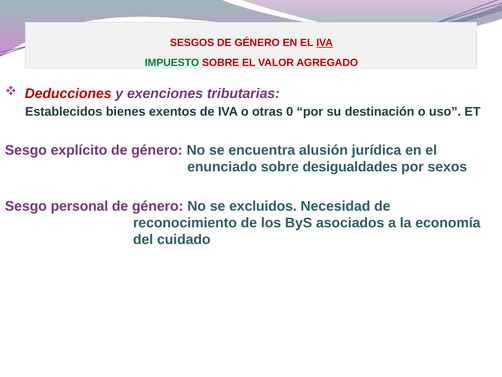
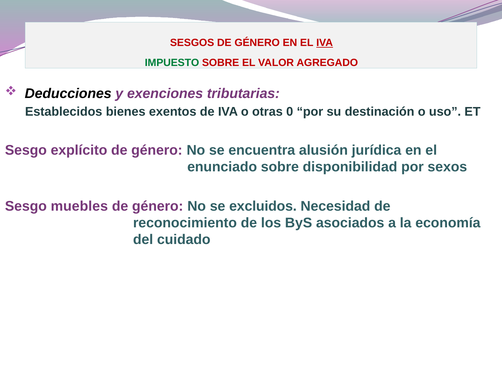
Deducciones colour: red -> black (68, 93)
desigualdades: desigualdades -> disponibilidad (350, 167)
personal: personal -> muebles (79, 206)
